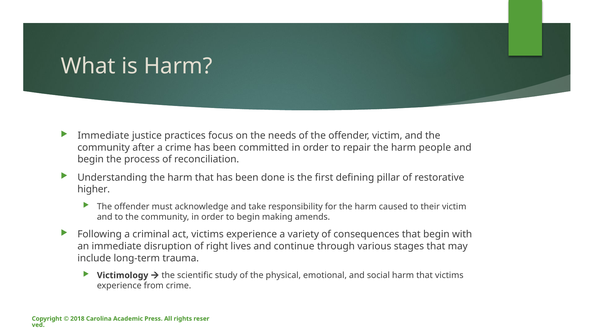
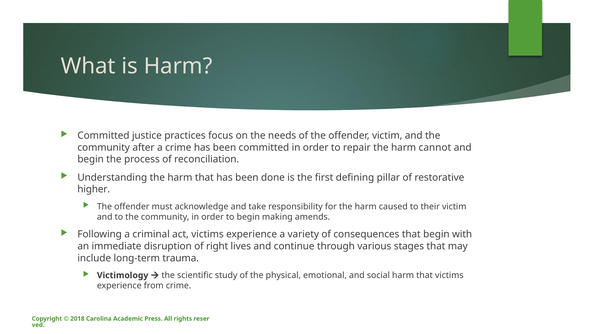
Immediate: Immediate -> Committed (103, 136)
people: people -> cannot (435, 148)
